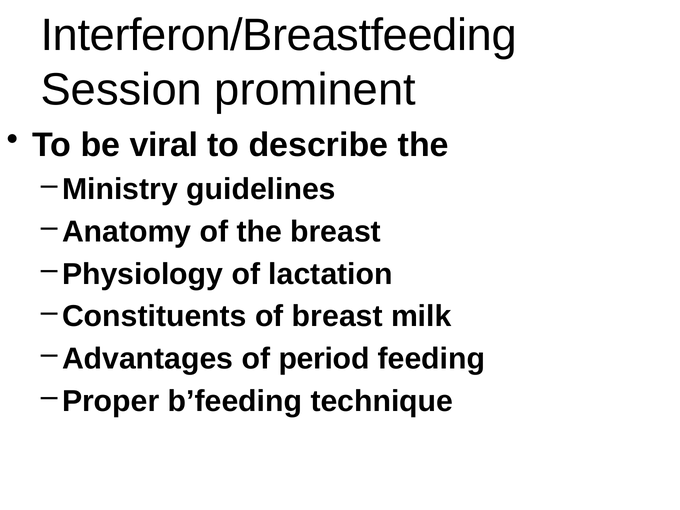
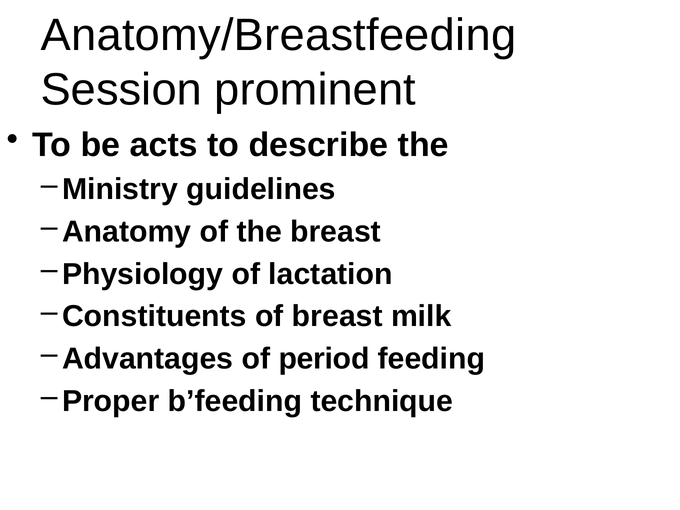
Interferon/Breastfeeding: Interferon/Breastfeeding -> Anatomy/Breastfeeding (279, 35)
viral: viral -> acts (164, 145)
